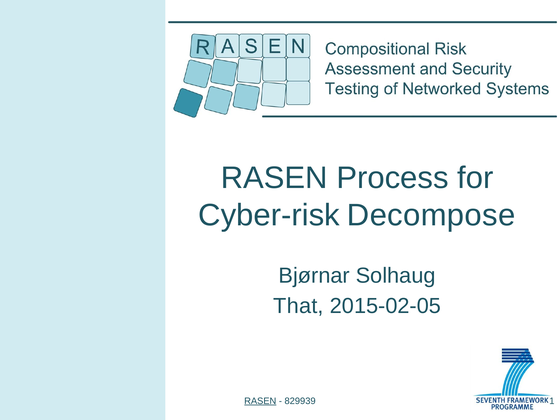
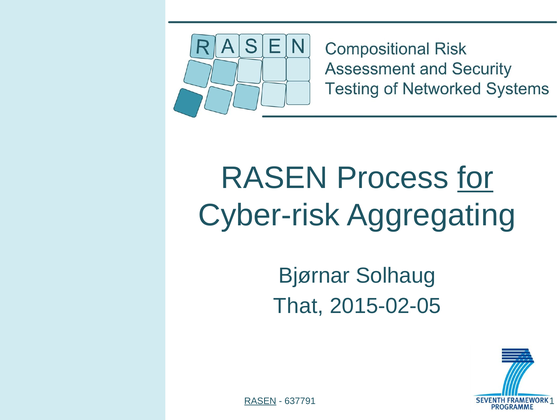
for underline: none -> present (475, 178)
Decompose: Decompose -> Aggregating (431, 215)
829939: 829939 -> 637791 (300, 401)
